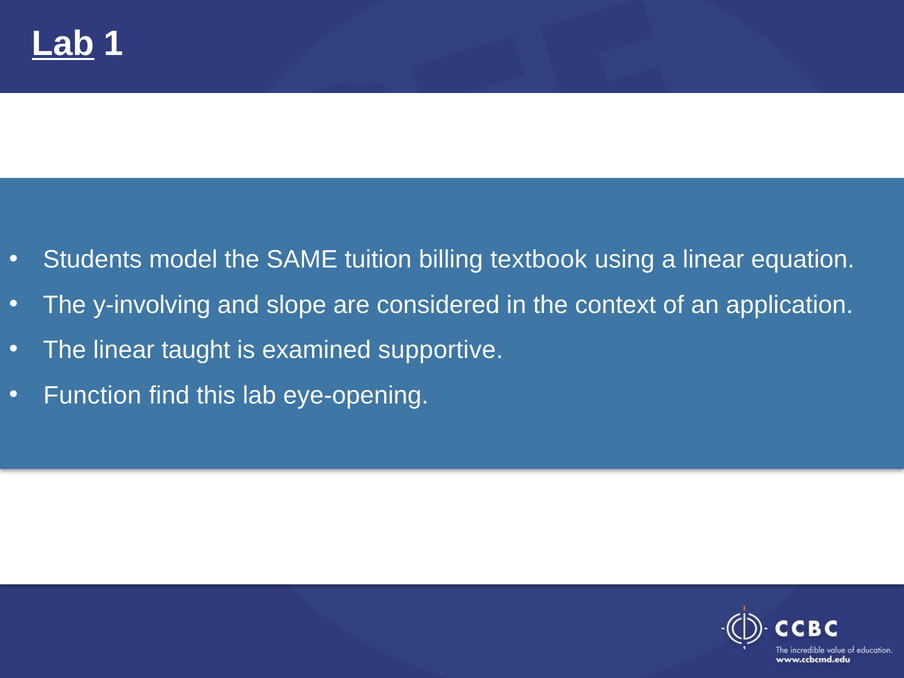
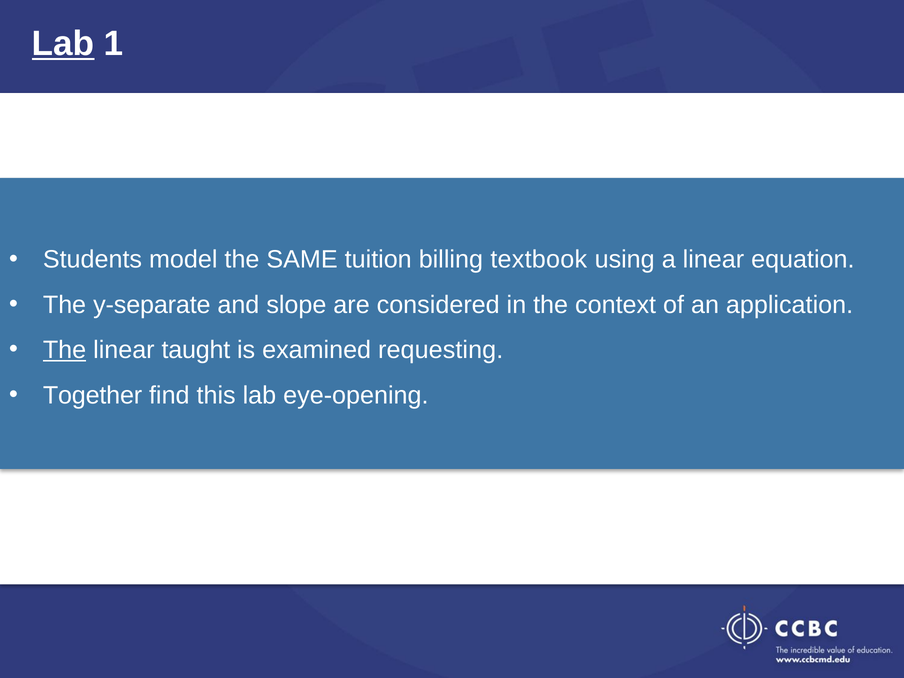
y-involving: y-involving -> y-separate (152, 305)
The underline: none -> present (65, 350)
supportive: supportive -> requesting (441, 350)
Function: Function -> Together (93, 395)
